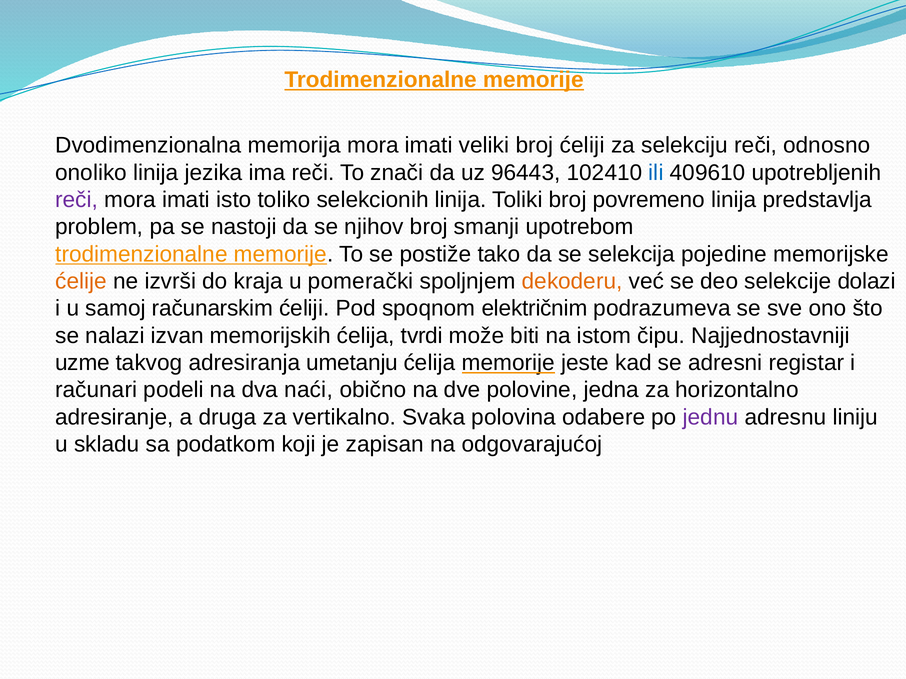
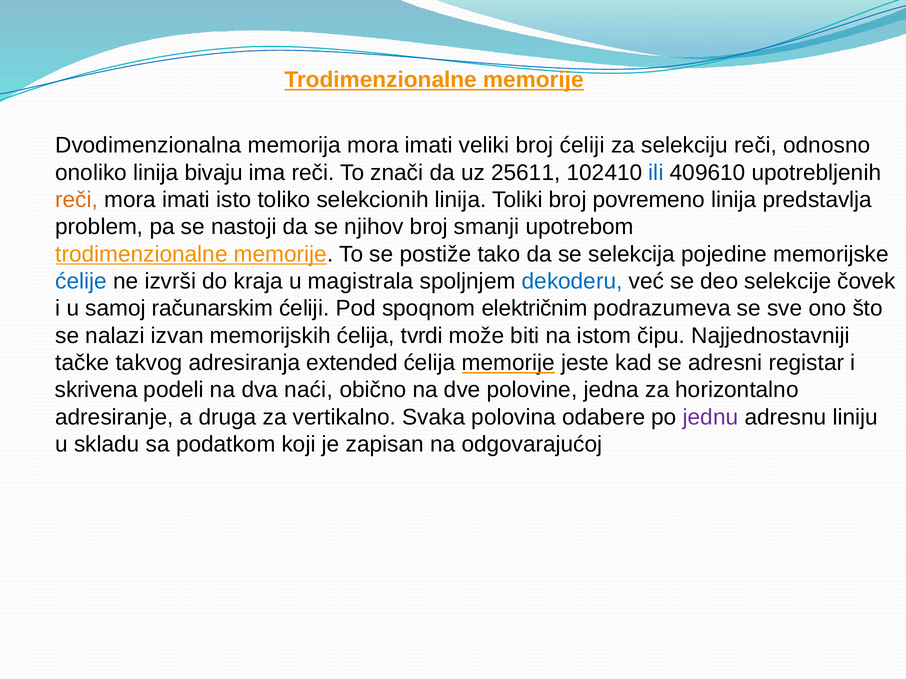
jezika: jezika -> bivaju (214, 173)
96443: 96443 -> 25611 (526, 173)
reči colour: purple -> orange (77, 200)
ćelije colour: orange -> blue (81, 281)
pomerački: pomerački -> magistrala (361, 281)
dekoderu colour: orange -> blue (572, 281)
dolazi: dolazi -> čovek (867, 281)
uzme: uzme -> tačke (82, 363)
umetanju: umetanju -> extended (352, 363)
računari: računari -> skrivena (96, 390)
